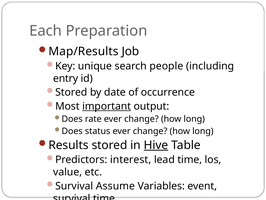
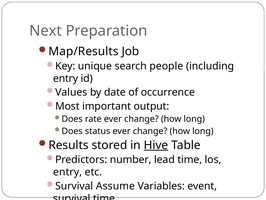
Each: Each -> Next (46, 31)
Stored: Stored -> Values (71, 92)
important underline: present -> none (107, 106)
interest: interest -> number (131, 159)
value: value -> entry (68, 172)
